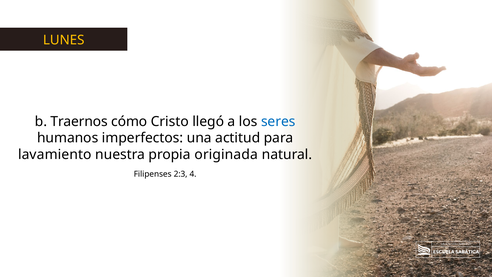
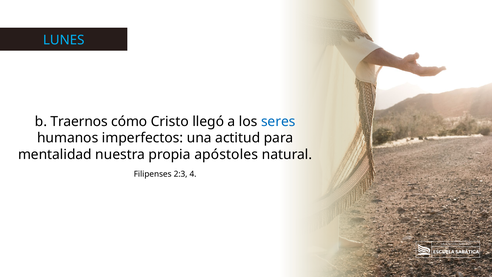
LUNES colour: yellow -> light blue (64, 40)
lavamiento: lavamiento -> mentalidad (55, 154)
originada: originada -> apóstoles (226, 154)
